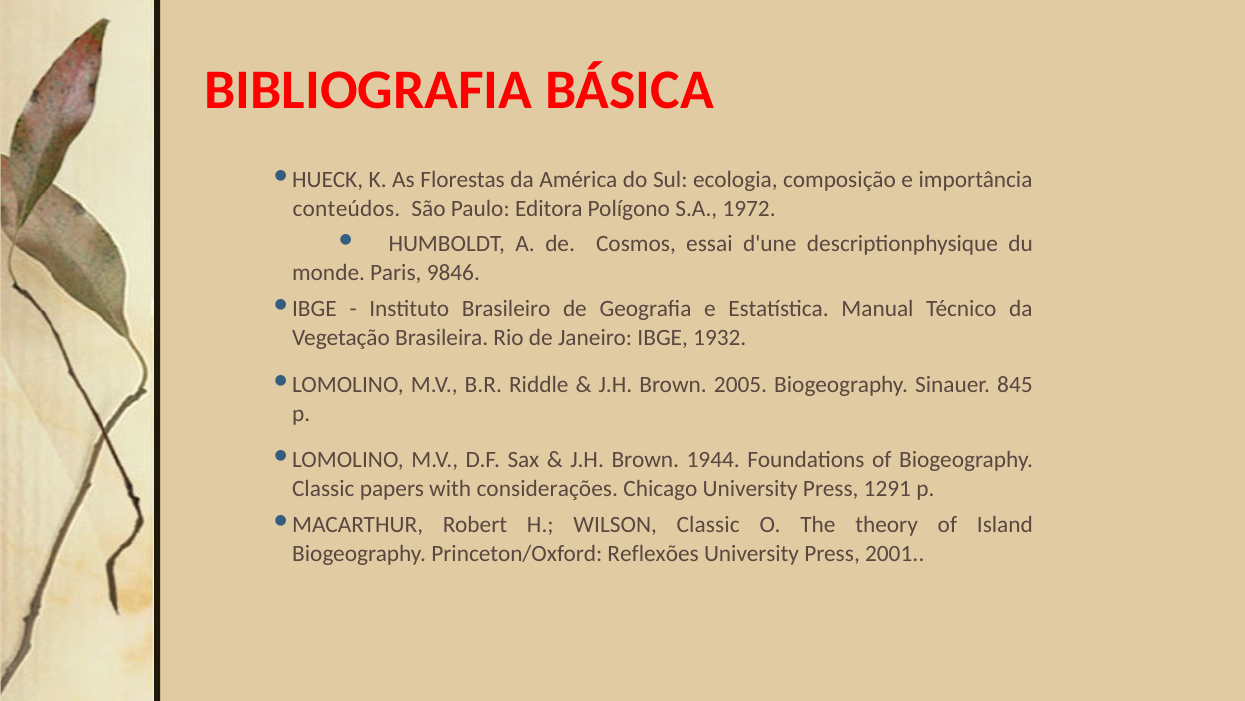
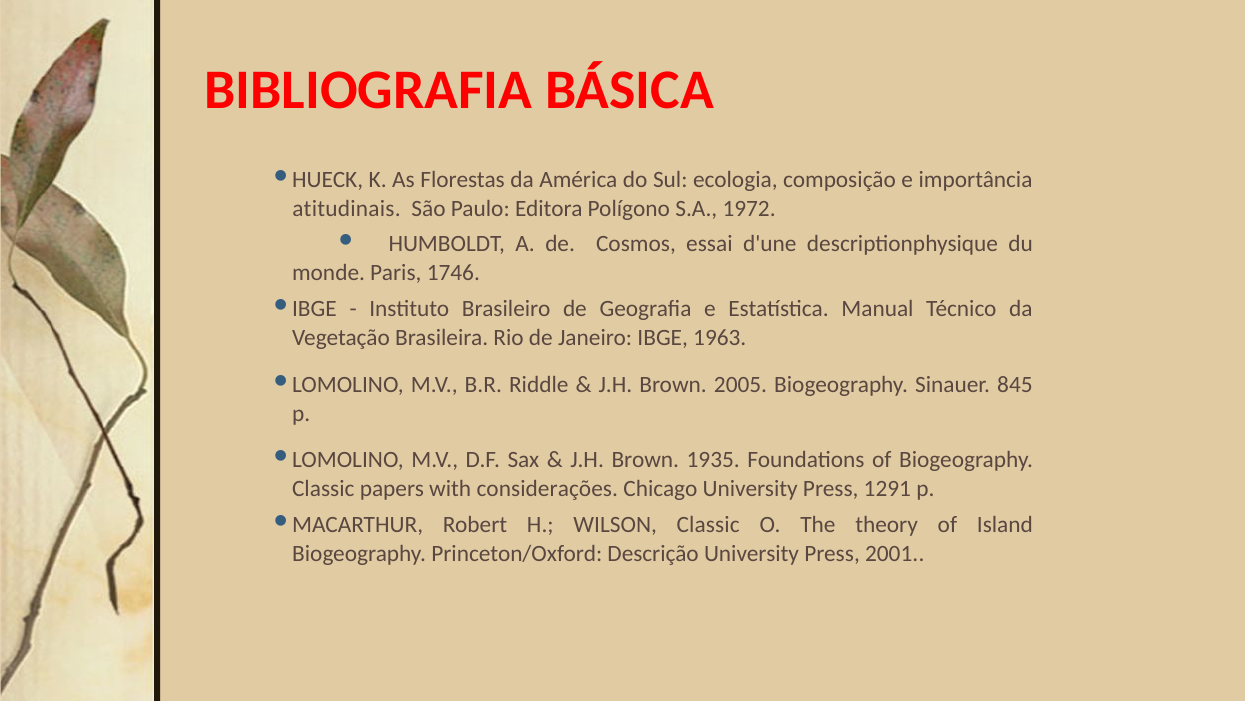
conteúdos: conteúdos -> atitudinais (346, 208)
9846: 9846 -> 1746 (453, 273)
1932: 1932 -> 1963 (720, 338)
1944: 1944 -> 1935 (713, 460)
Reflexões: Reflexões -> Descrição (653, 554)
